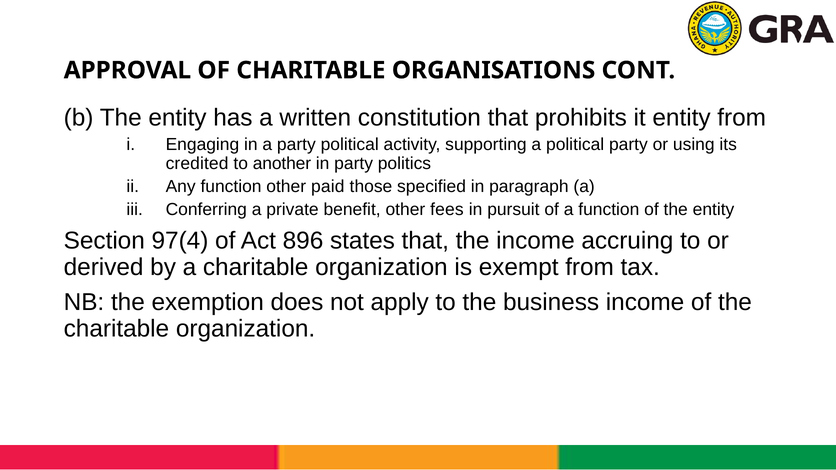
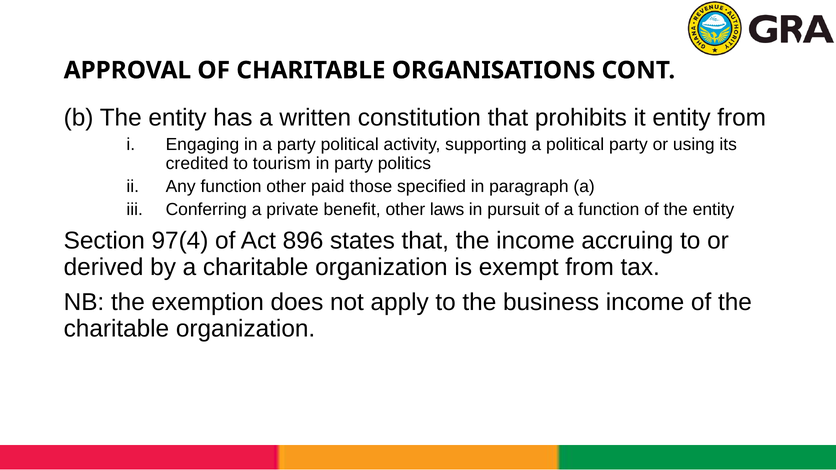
another: another -> tourism (282, 163)
fees: fees -> laws (447, 210)
